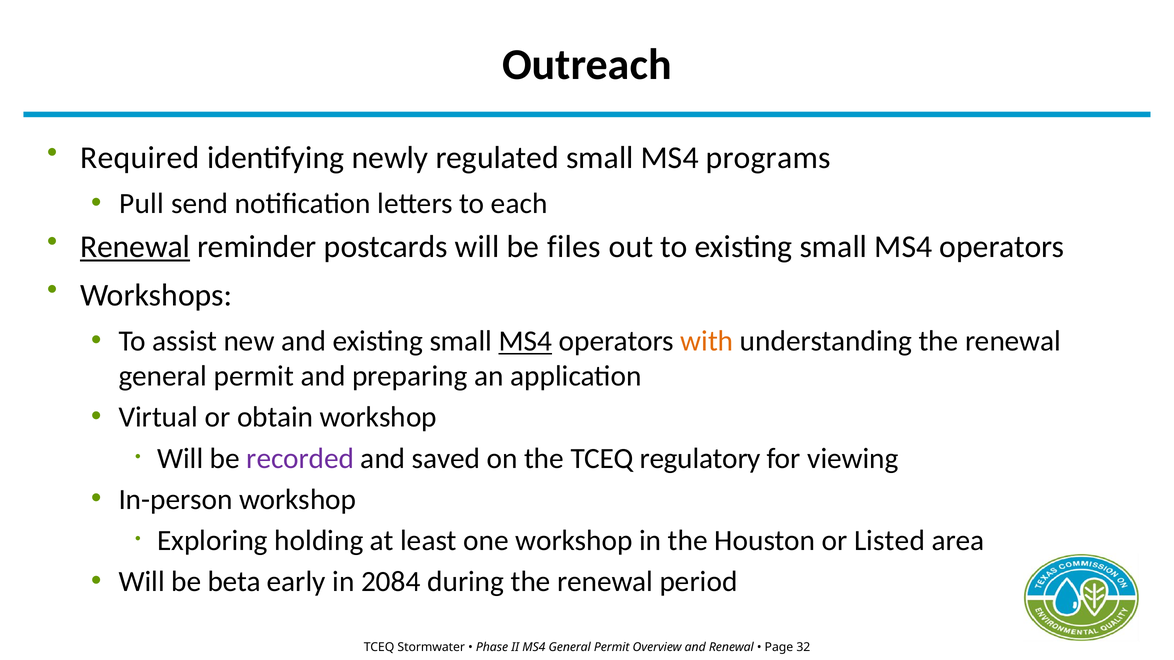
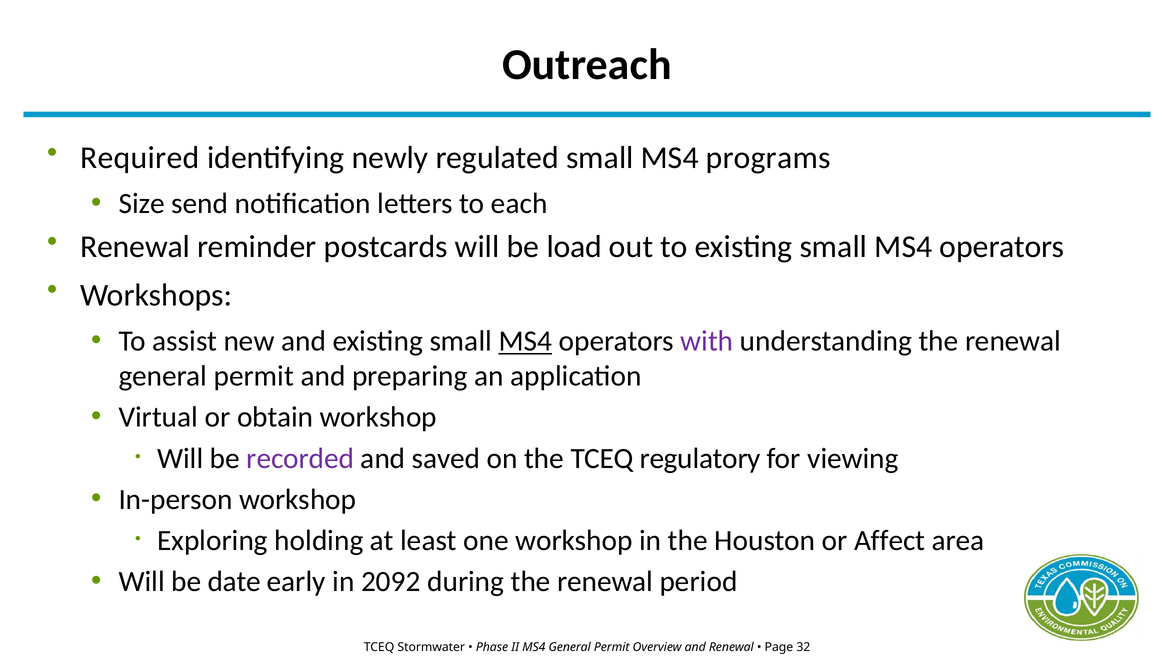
Pull: Pull -> Size (142, 204)
Renewal underline: present -> none (135, 247)
files: files -> load (574, 247)
with colour: orange -> purple (707, 341)
Listed: Listed -> Affect (890, 541)
beta: beta -> date (234, 582)
2084: 2084 -> 2092 (391, 582)
